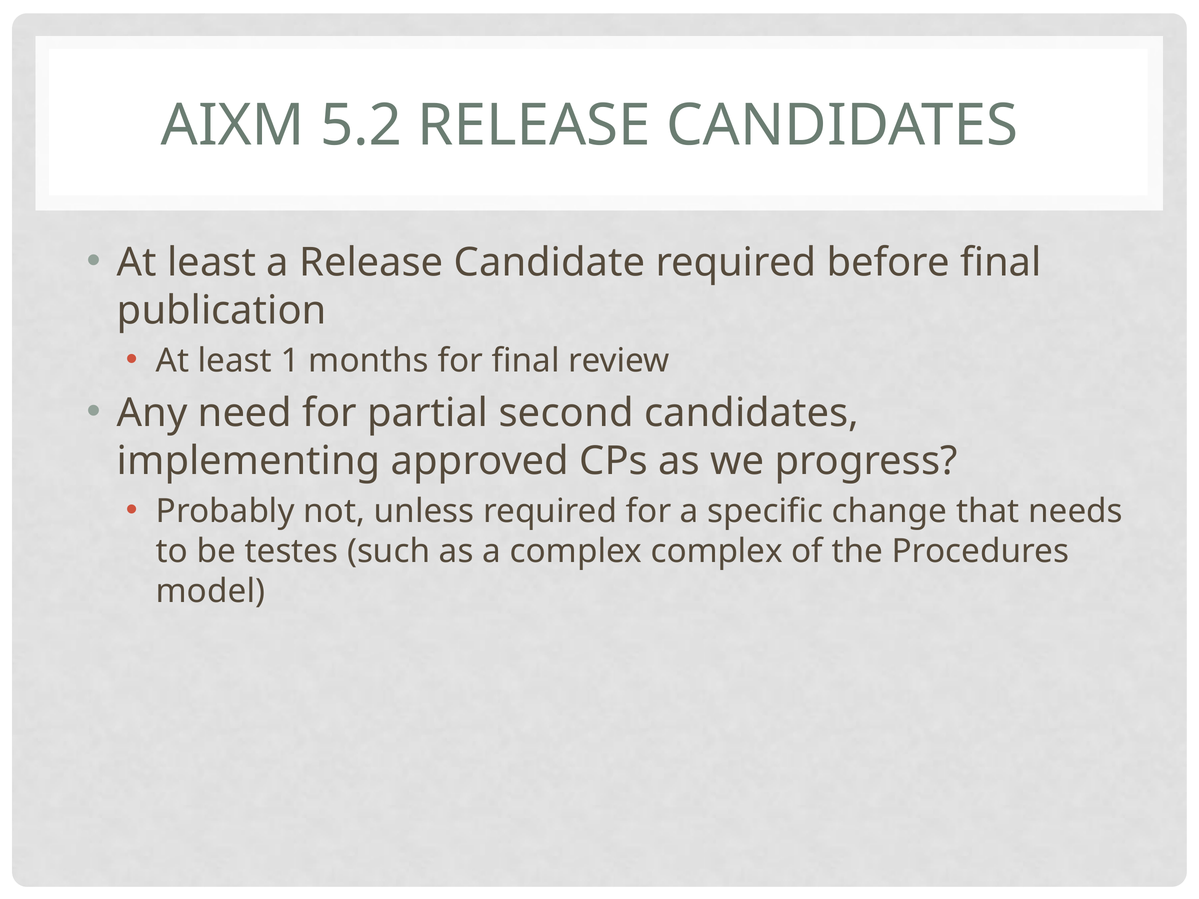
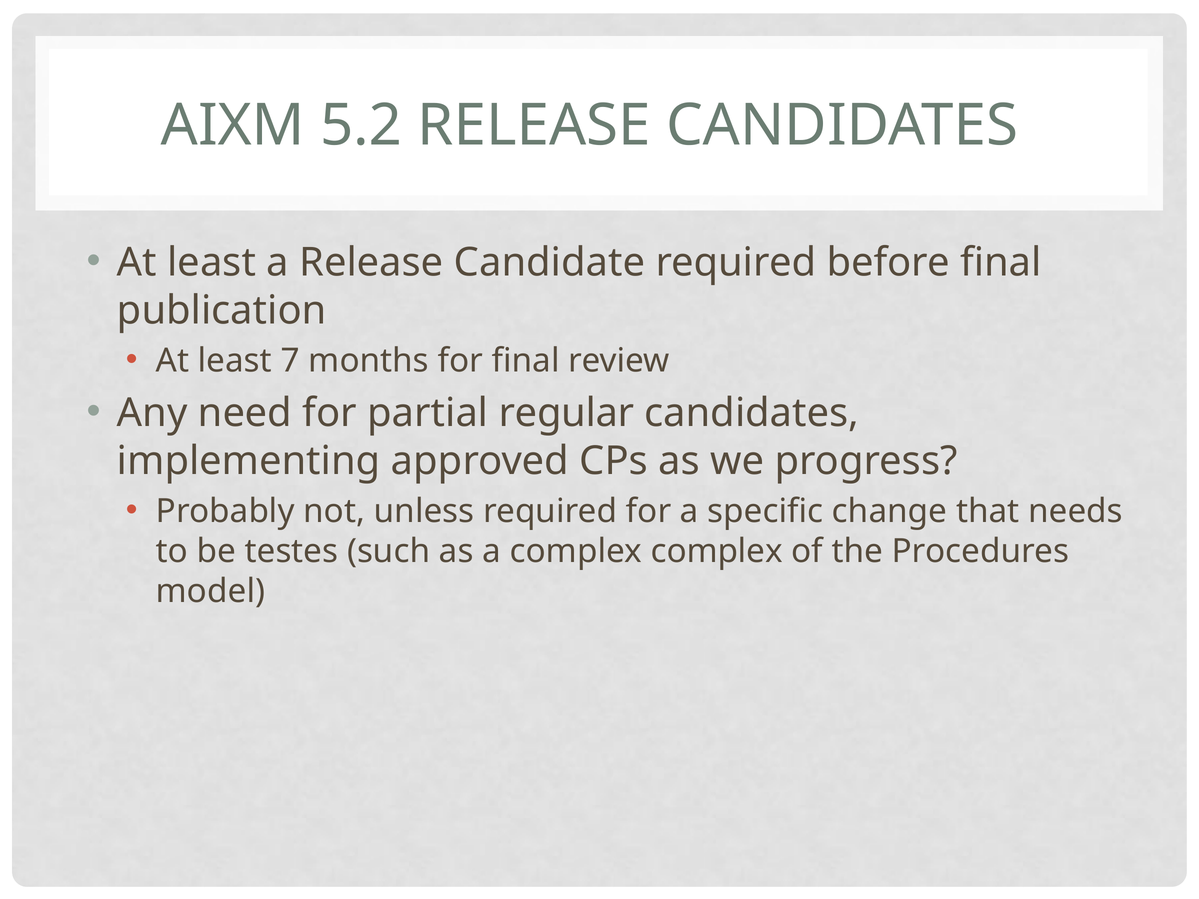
1: 1 -> 7 (290, 361)
second: second -> regular (566, 413)
